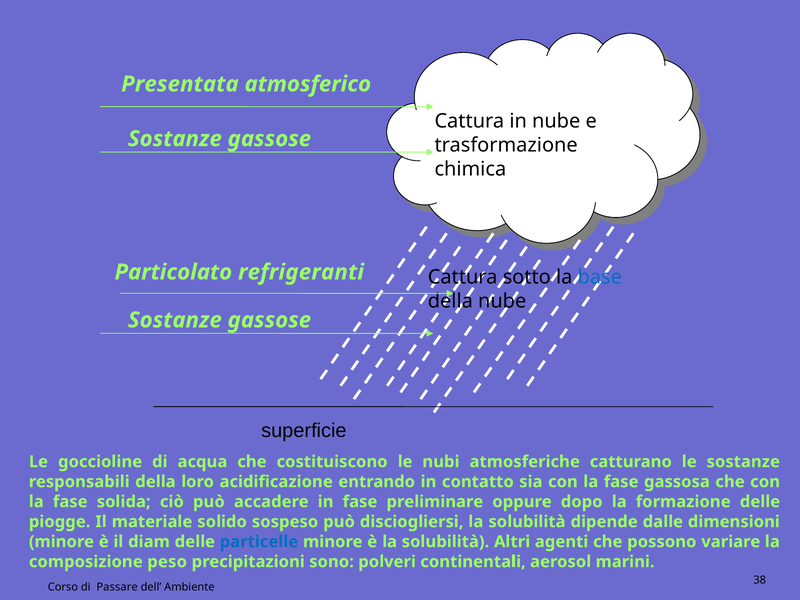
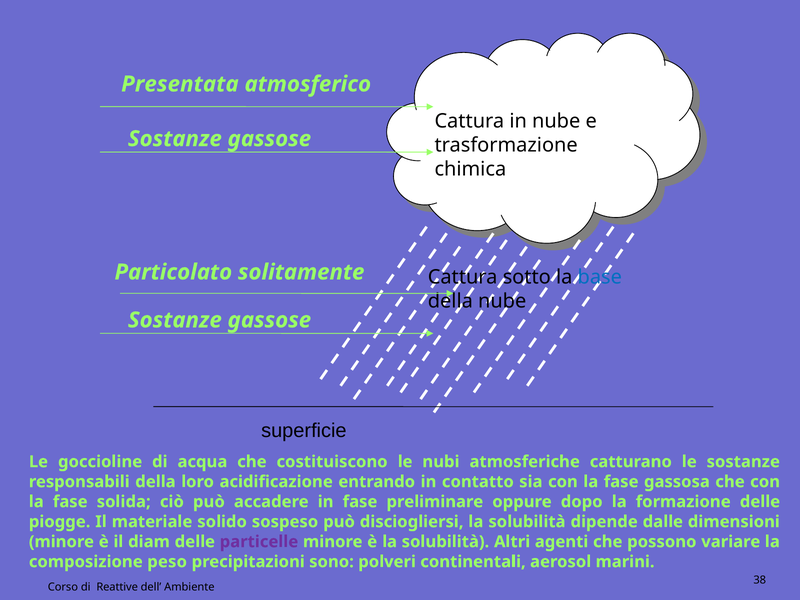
refrigeranti: refrigeranti -> solitamente (301, 272)
particelle colour: blue -> purple (259, 542)
Passare: Passare -> Reattive (117, 587)
